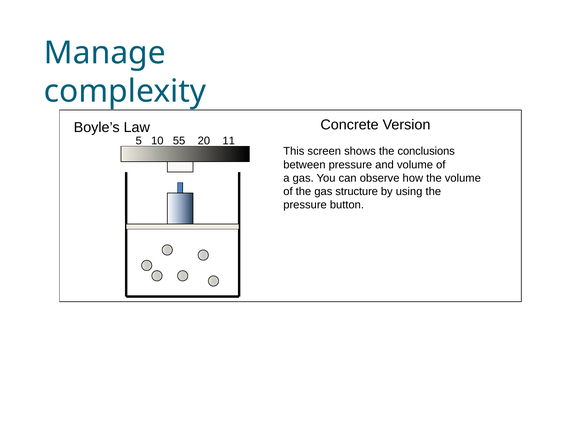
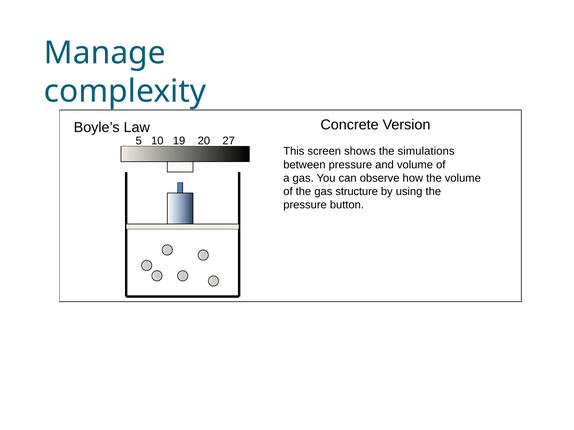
55: 55 -> 19 (179, 141)
11: 11 -> 27 (229, 141)
conclusions: conclusions -> simulations (426, 151)
